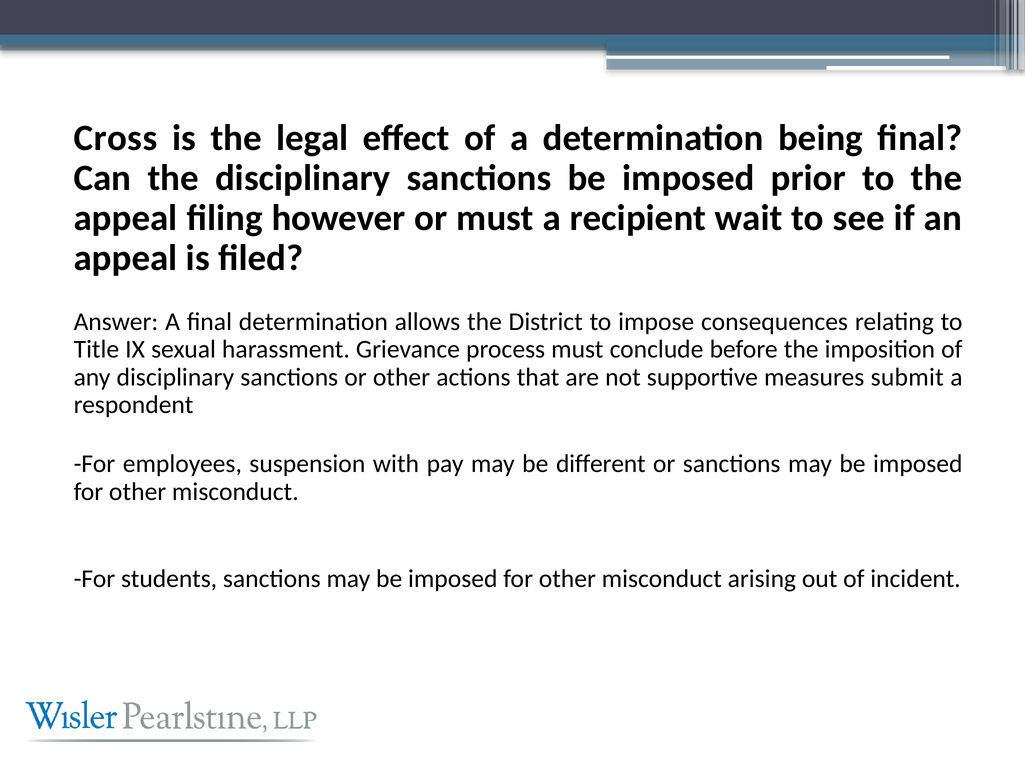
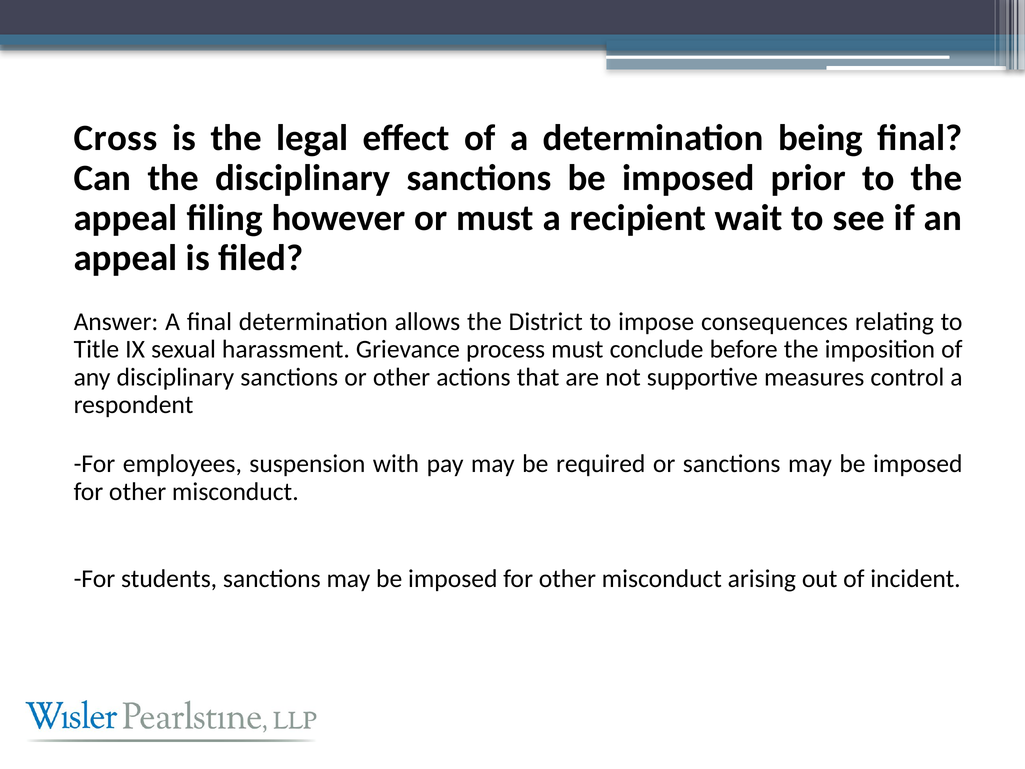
submit: submit -> control (907, 377)
different: different -> required (601, 464)
